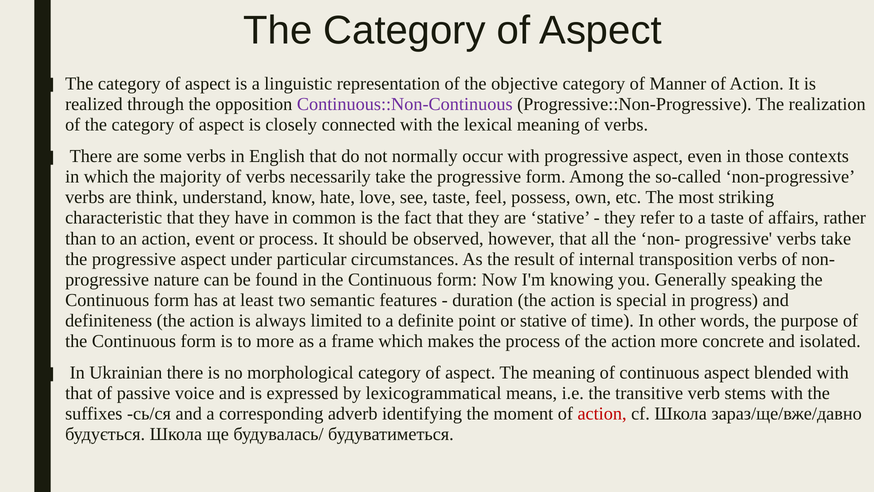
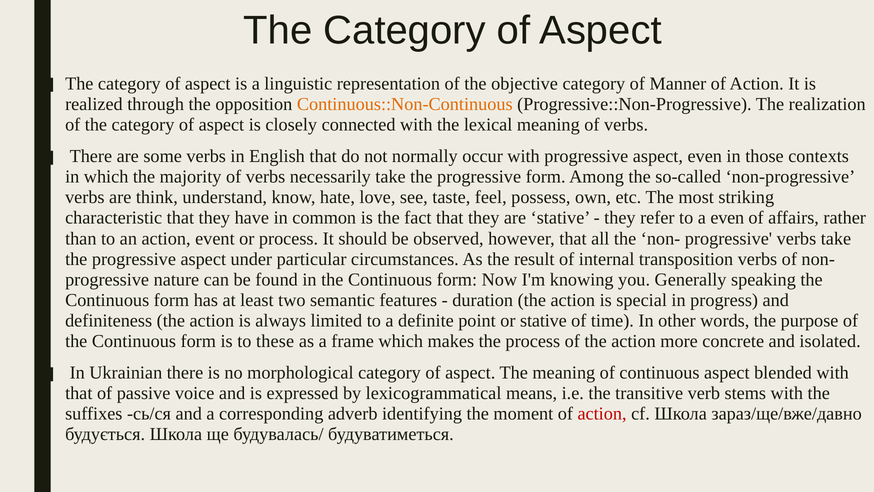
Continuous::Non-Continuous colour: purple -> orange (405, 104)
a taste: taste -> even (727, 218)
to more: more -> these (275, 341)
